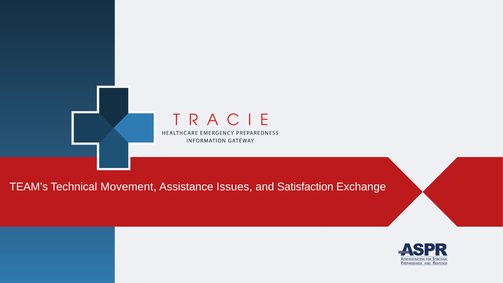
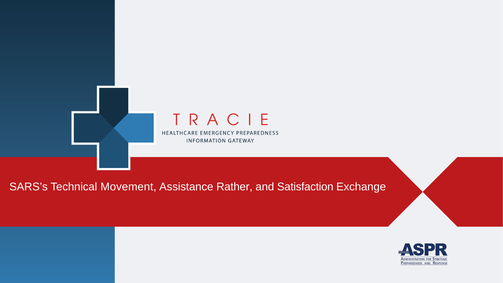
TEAM’s: TEAM’s -> SARS’s (29, 187)
Issues: Issues -> Rather (234, 187)
